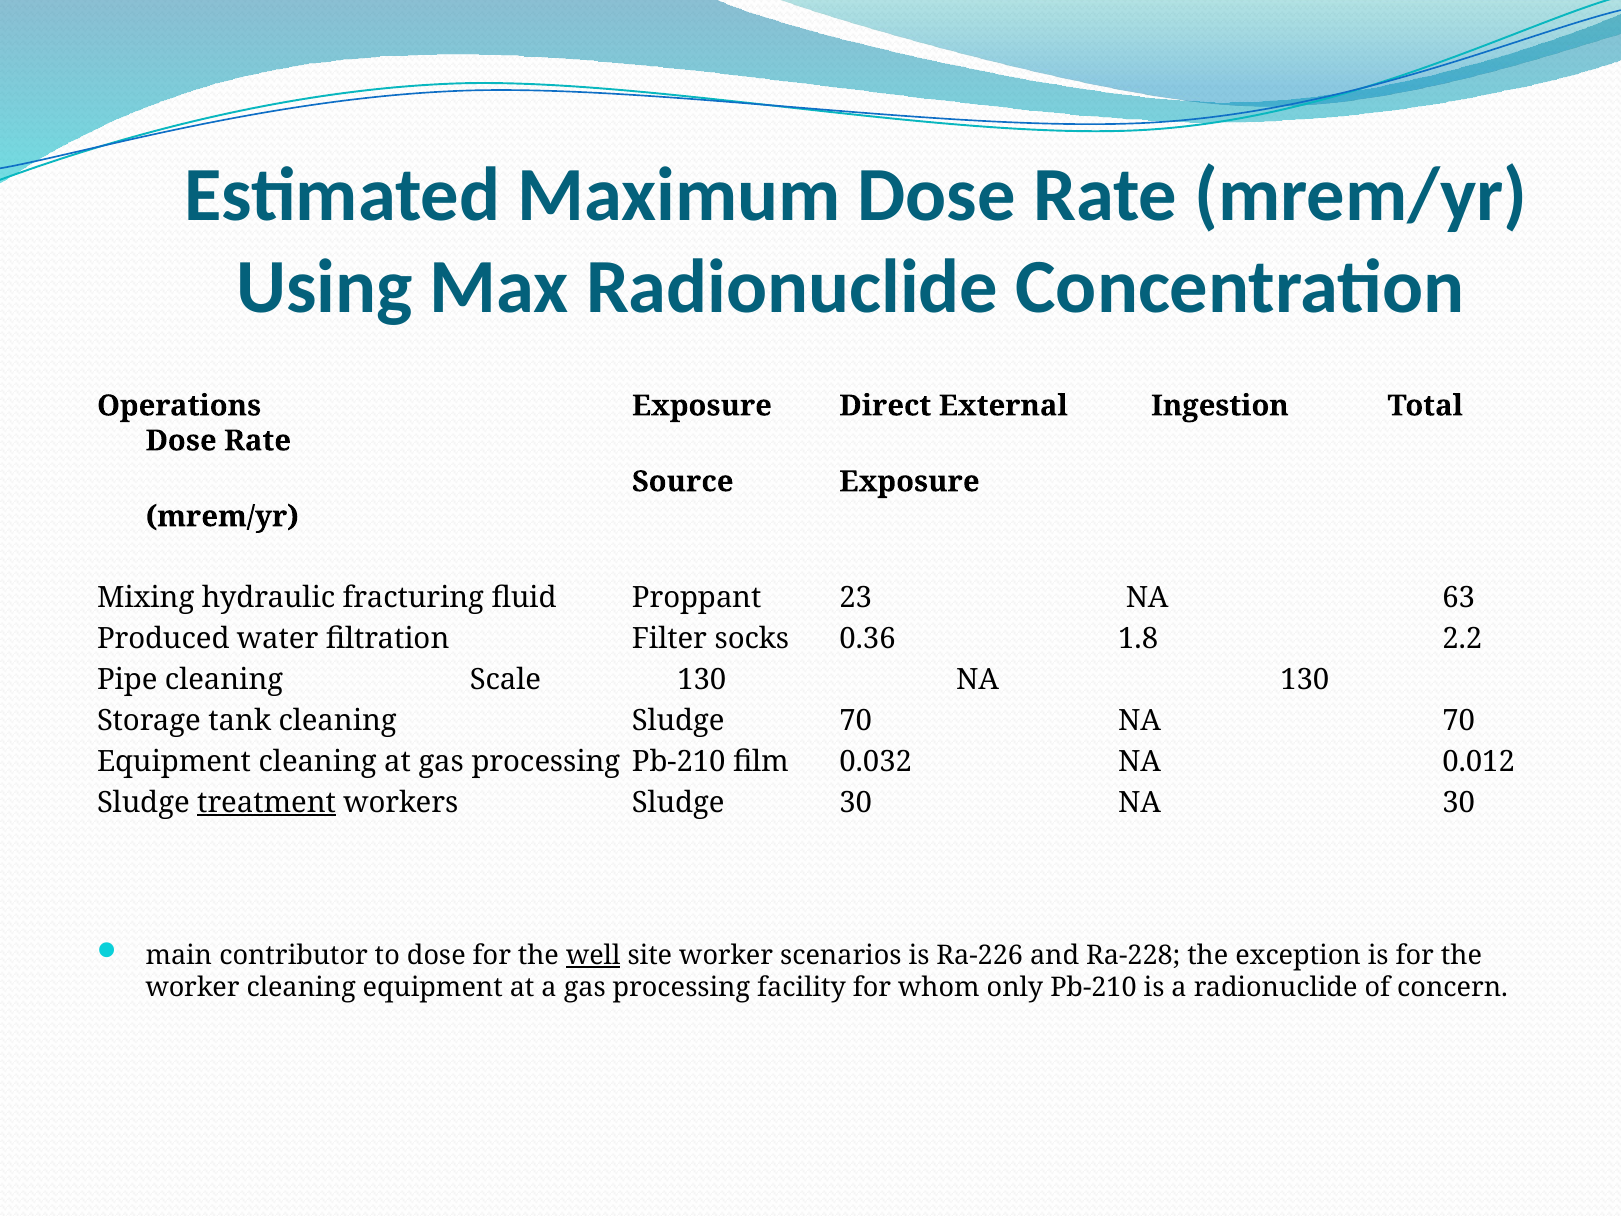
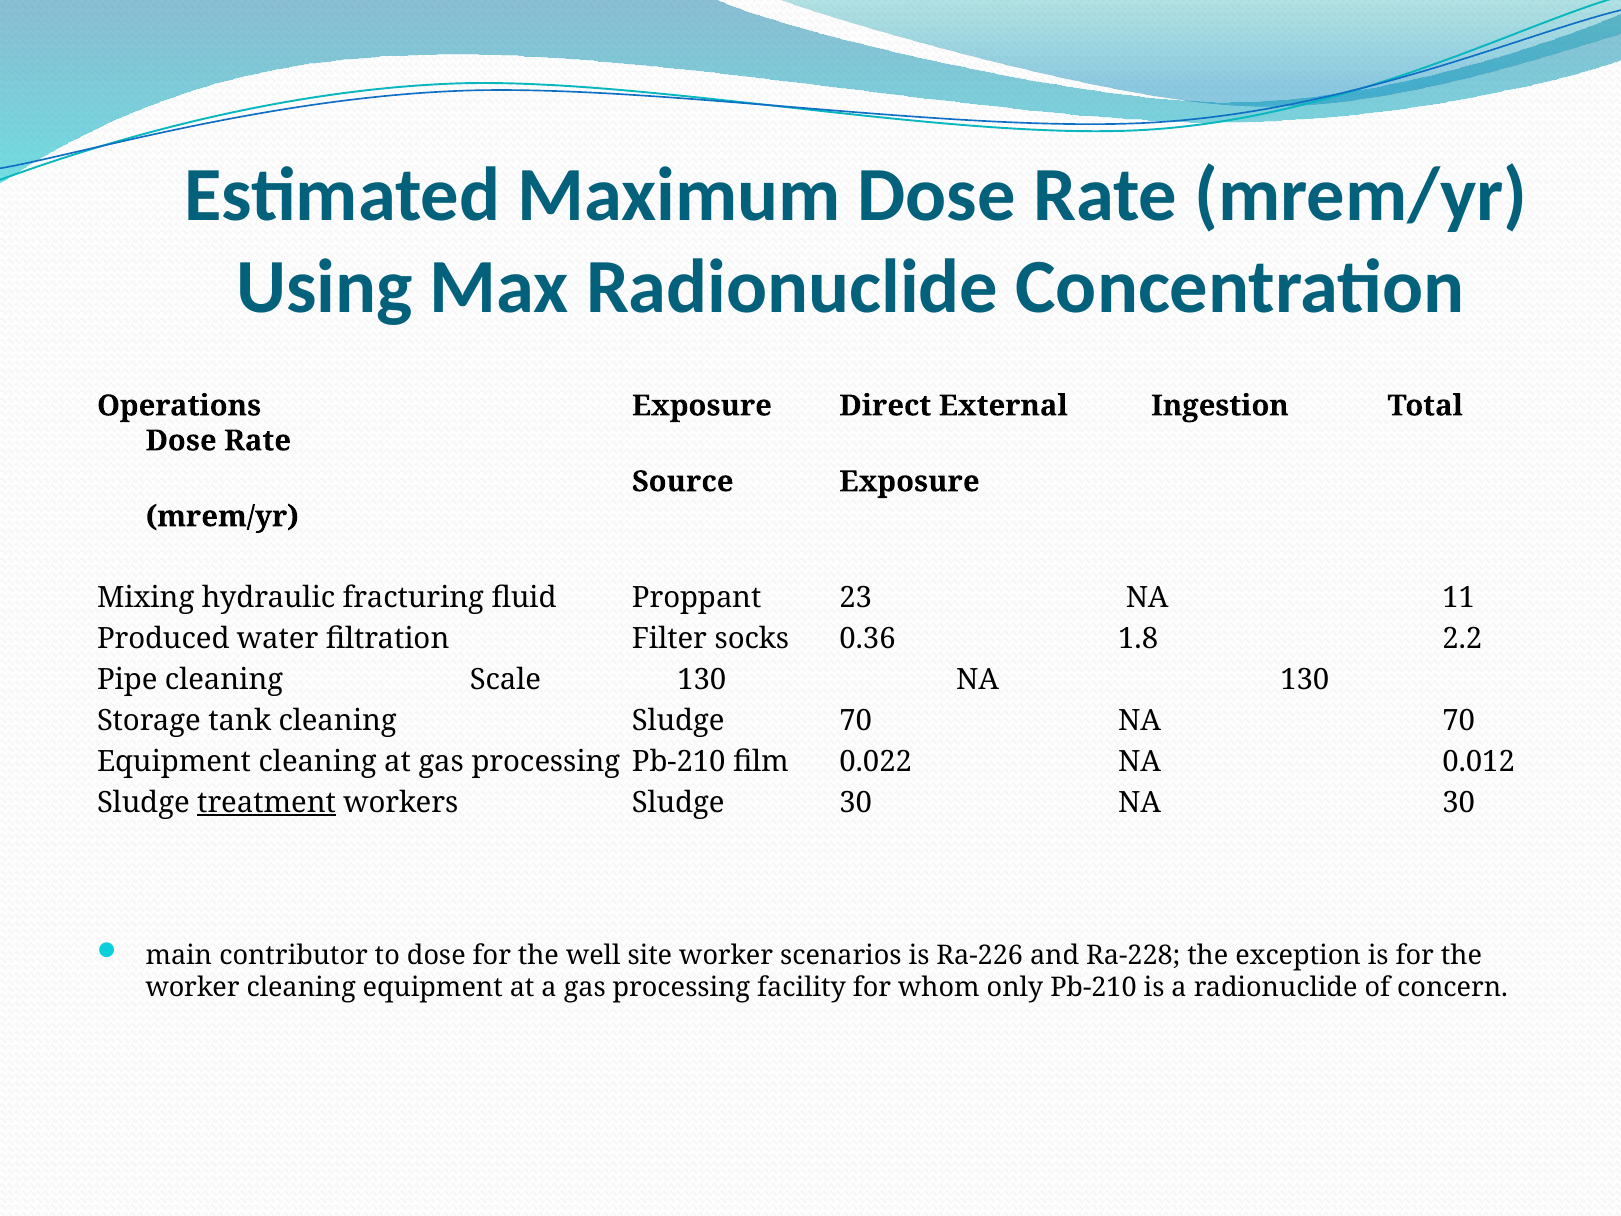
63: 63 -> 11 (1459, 598)
0.032: 0.032 -> 0.022 (876, 762)
well underline: present -> none (593, 955)
